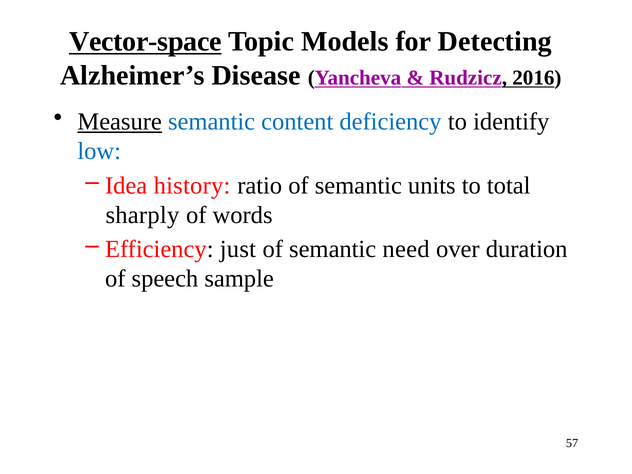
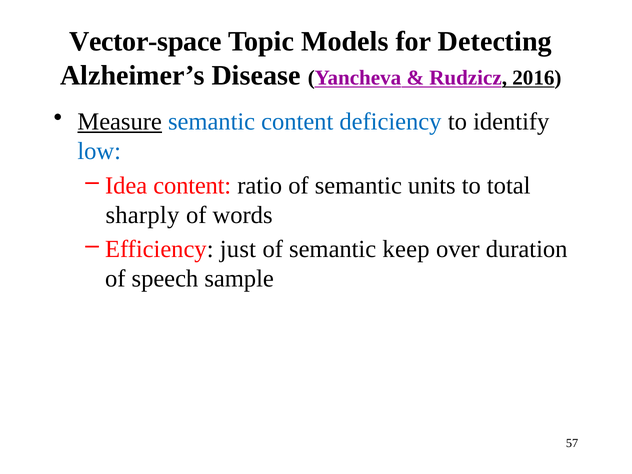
Vector-space underline: present -> none (145, 42)
Idea history: history -> content (192, 185)
need: need -> keep (406, 249)
